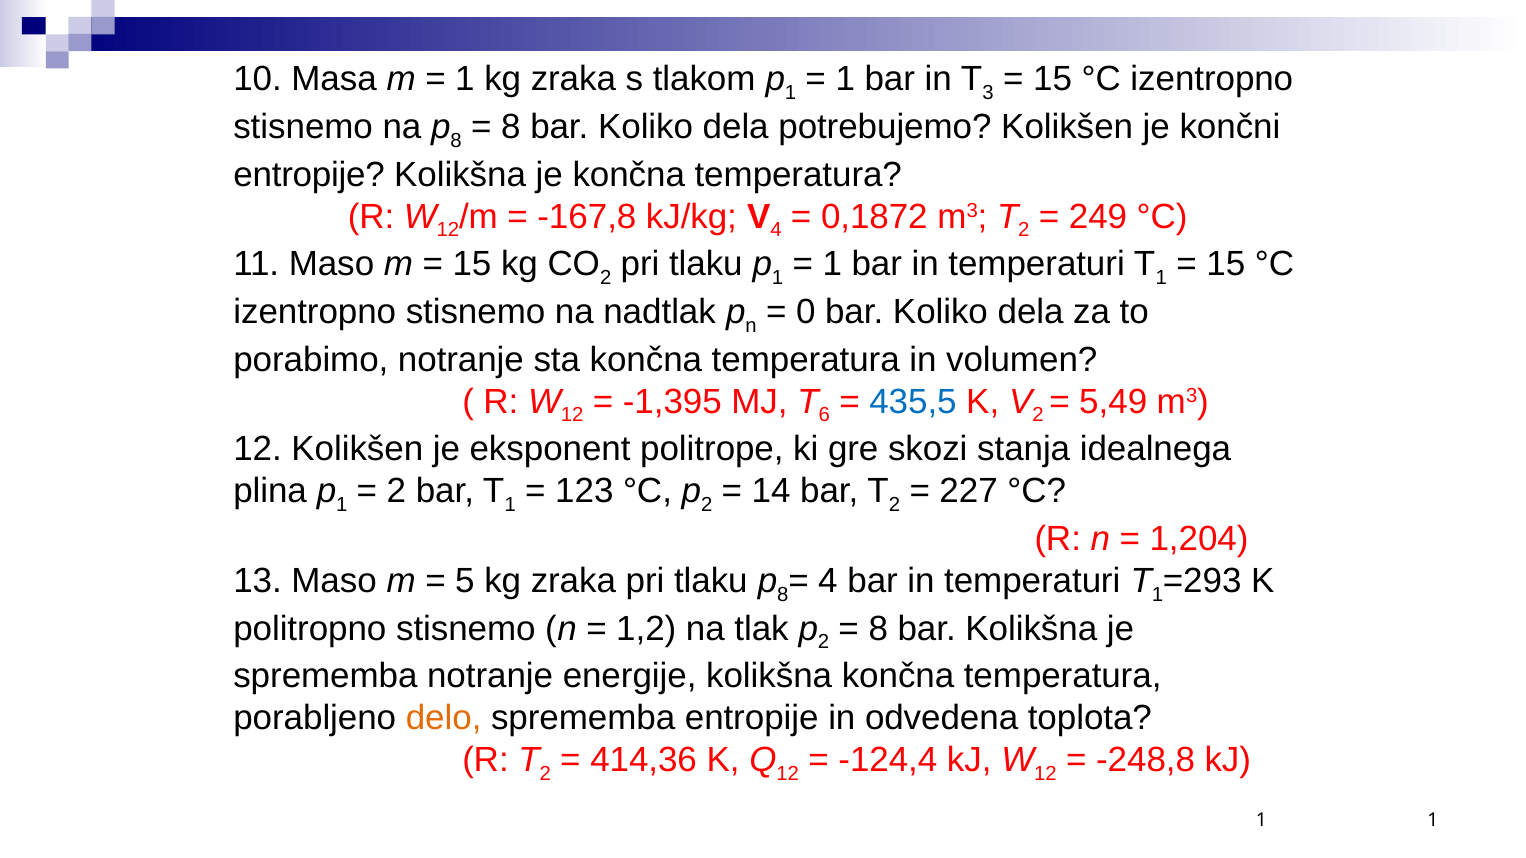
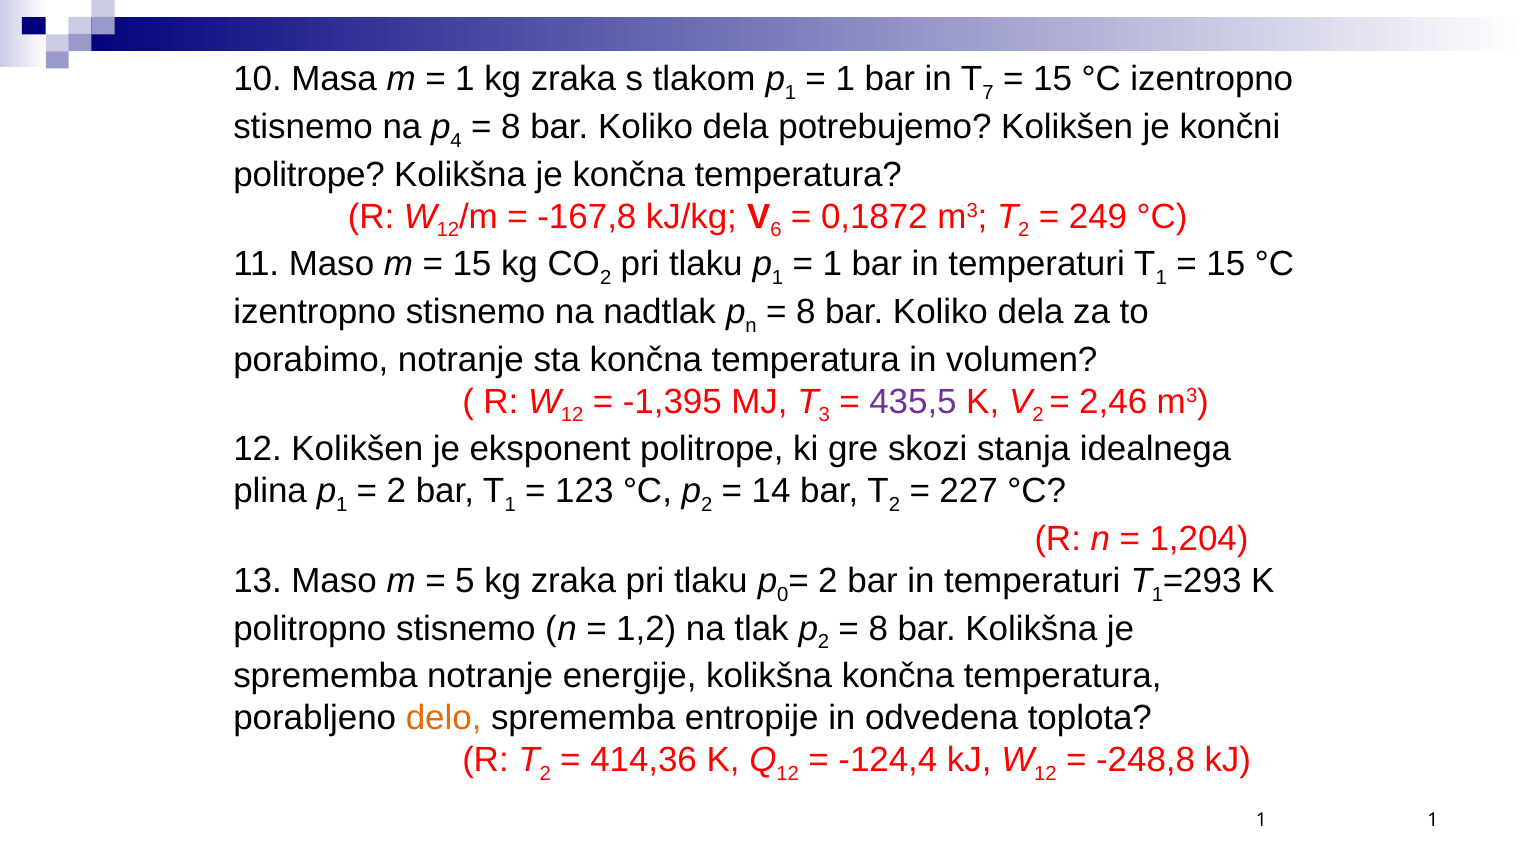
3: 3 -> 7 (988, 93)
8: 8 -> 4 (456, 141)
entropije: entropije -> politrope (309, 175)
4: 4 -> 6 (776, 230)
0: 0 -> 8 (806, 312)
6: 6 -> 3 (824, 415)
435,5 colour: blue -> purple (913, 402)
5,49: 5,49 -> 2,46 (1113, 402)
8: 8 -> 0 (783, 595)
4: 4 -> 2 (828, 581)
